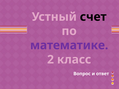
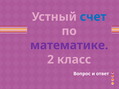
счет colour: black -> blue (93, 17)
